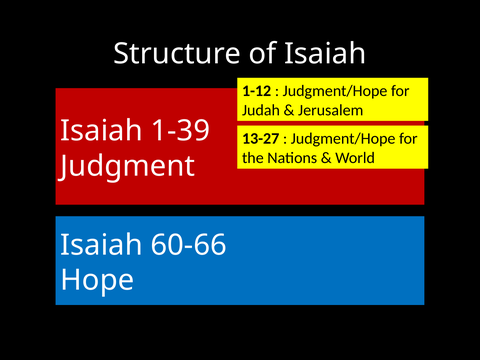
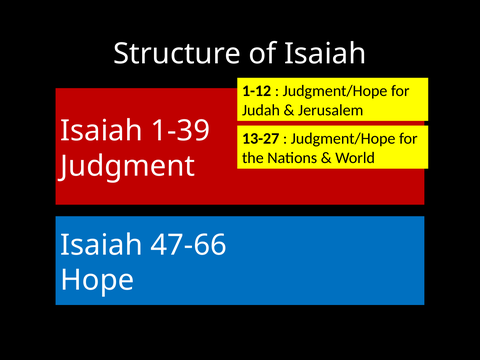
60-66: 60-66 -> 47-66 (189, 245)
